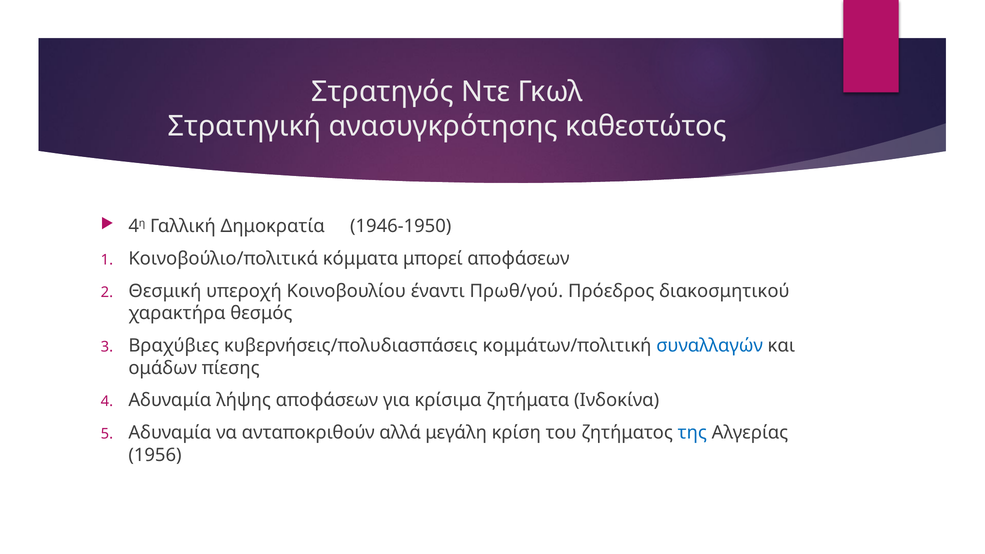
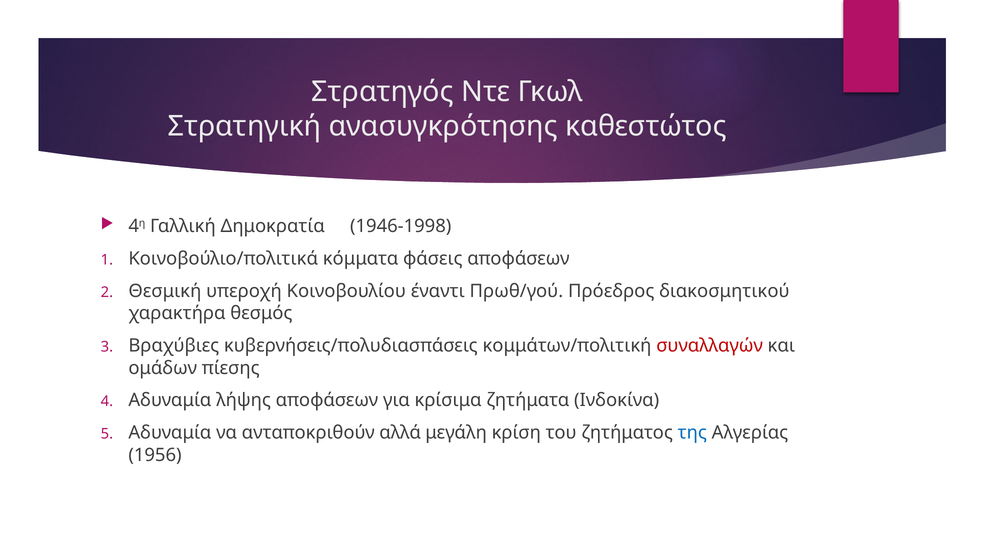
1946-1950: 1946-1950 -> 1946-1998 (401, 226)
μπορεί: μπορεί -> φάσεις (433, 259)
συναλλαγών colour: blue -> red (710, 346)
